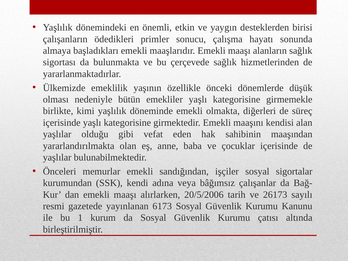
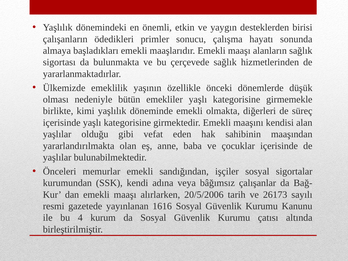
6173: 6173 -> 1616 (162, 206)
1: 1 -> 4 (80, 218)
